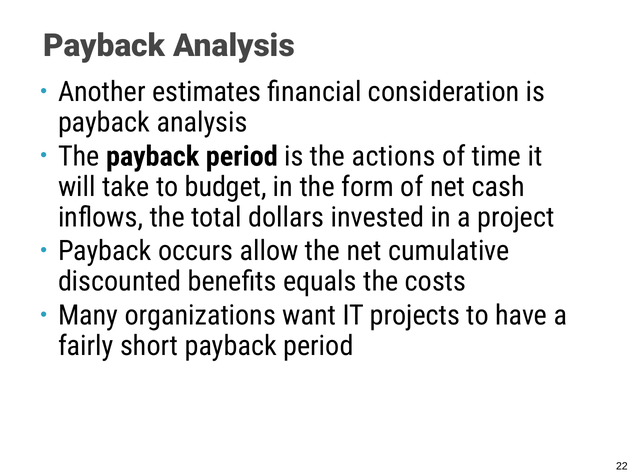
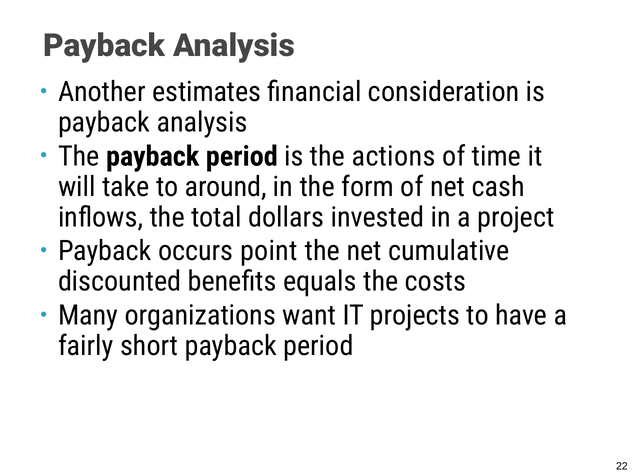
budget: budget -> around (226, 187)
allow: allow -> point (269, 251)
